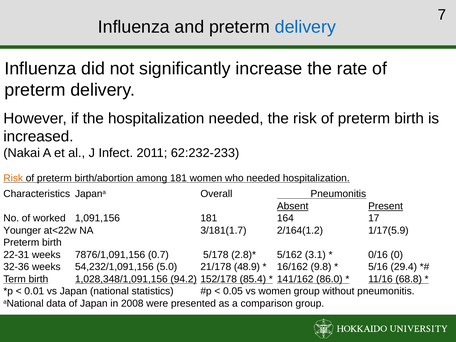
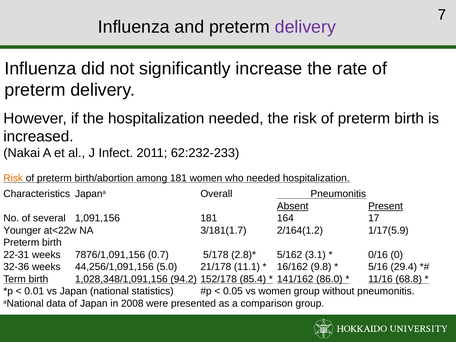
delivery colour: blue -> purple (305, 27)
worked: worked -> several (49, 218)
54,232/1,091,156: 54,232/1,091,156 -> 44,256/1,091,156 (114, 267)
48.9: 48.9 -> 11.1 (247, 267)
